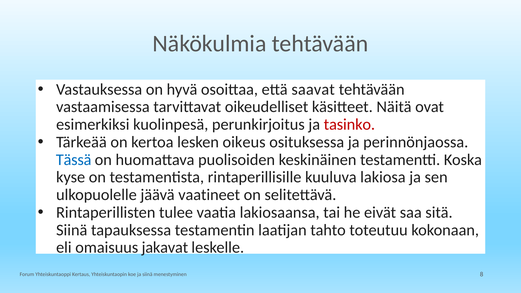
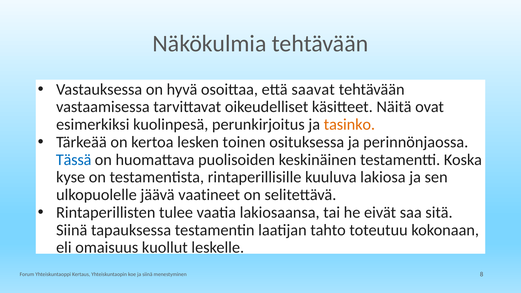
tasinko colour: red -> orange (349, 125)
oikeus: oikeus -> toinen (244, 142)
jakavat: jakavat -> kuollut (165, 248)
